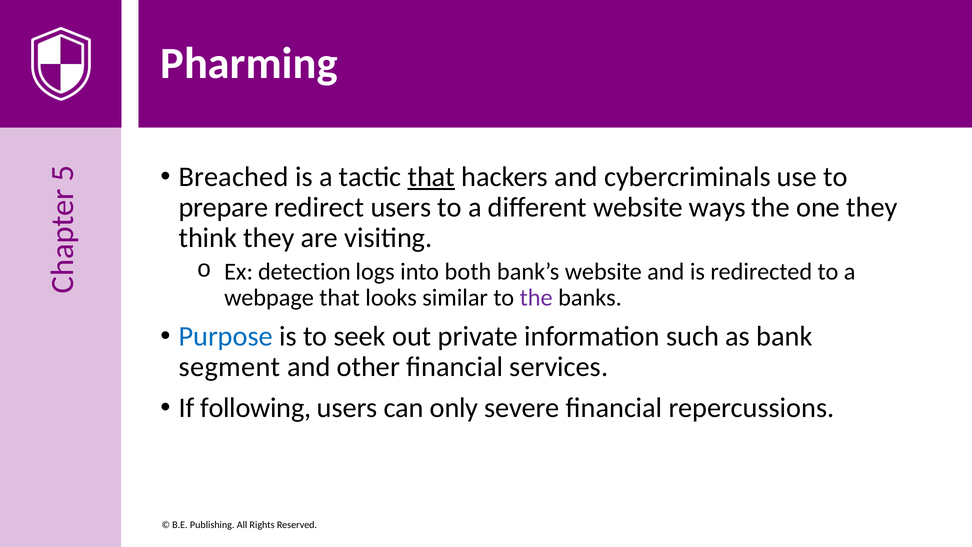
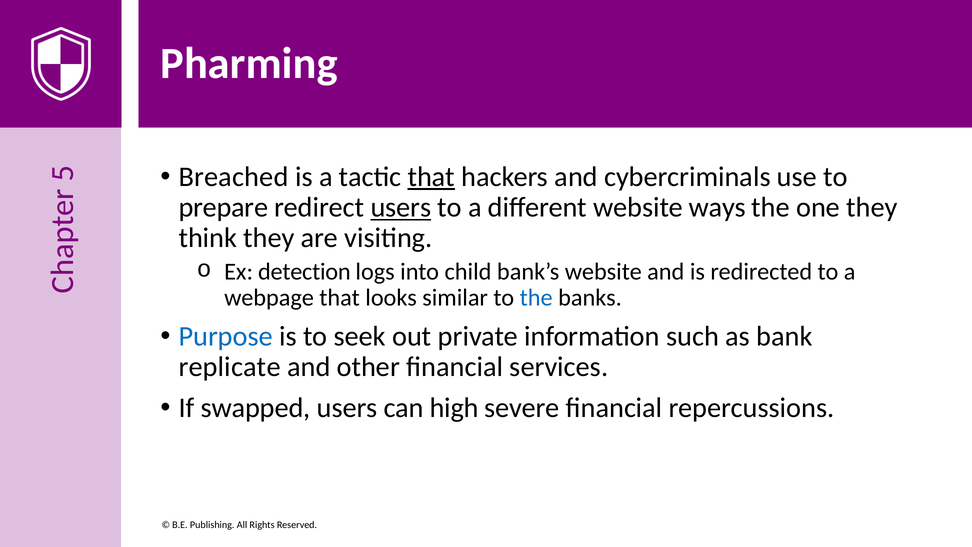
users underline: none -> present (401, 207)
both: both -> child (468, 271)
the colour: purple -> blue (536, 298)
segment: segment -> replicate (230, 367)
following: following -> swapped (256, 408)
only: only -> high (454, 408)
